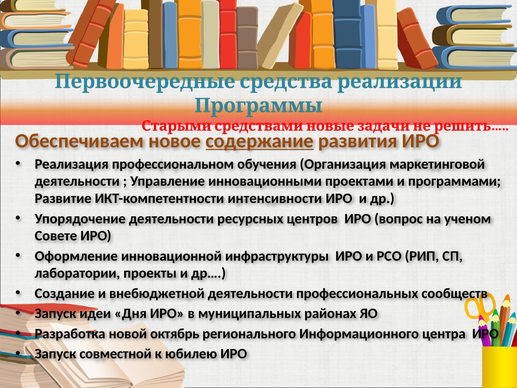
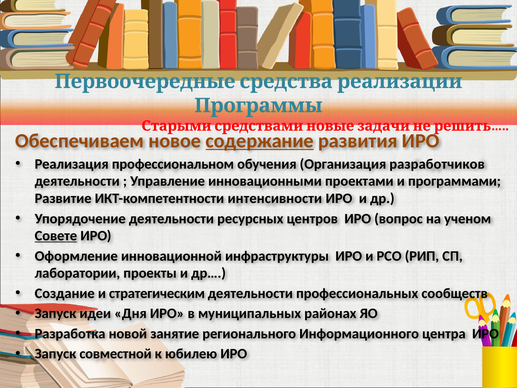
маркетинговой: маркетинговой -> разработчиков (437, 164)
Совете underline: none -> present (56, 236)
внебюджетной: внебюджетной -> стратегическим (157, 293)
октябрь: октябрь -> занятие (175, 333)
